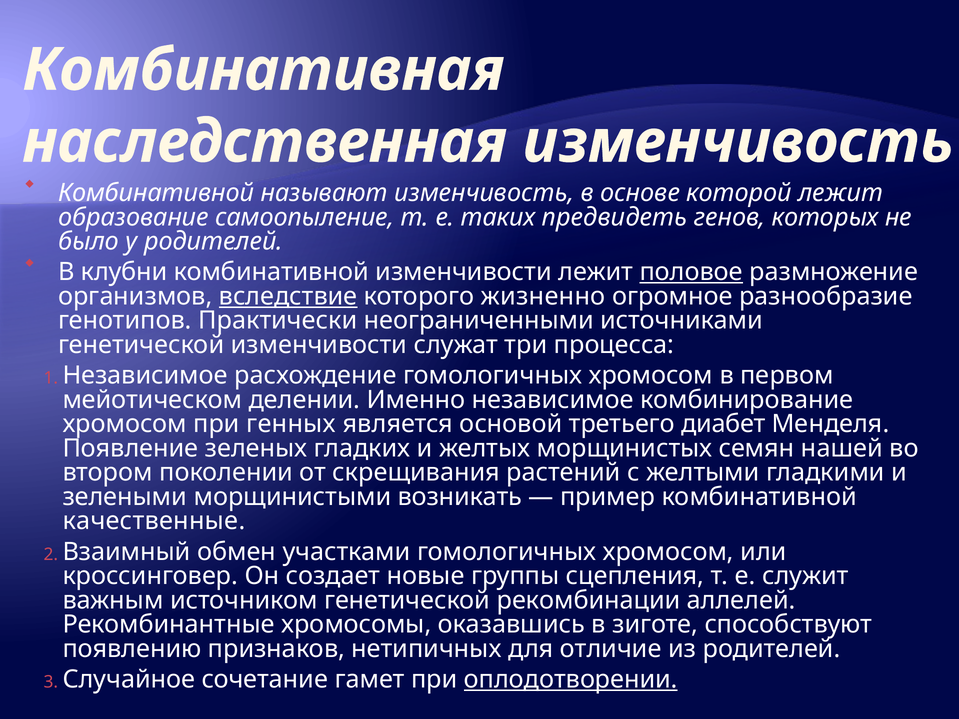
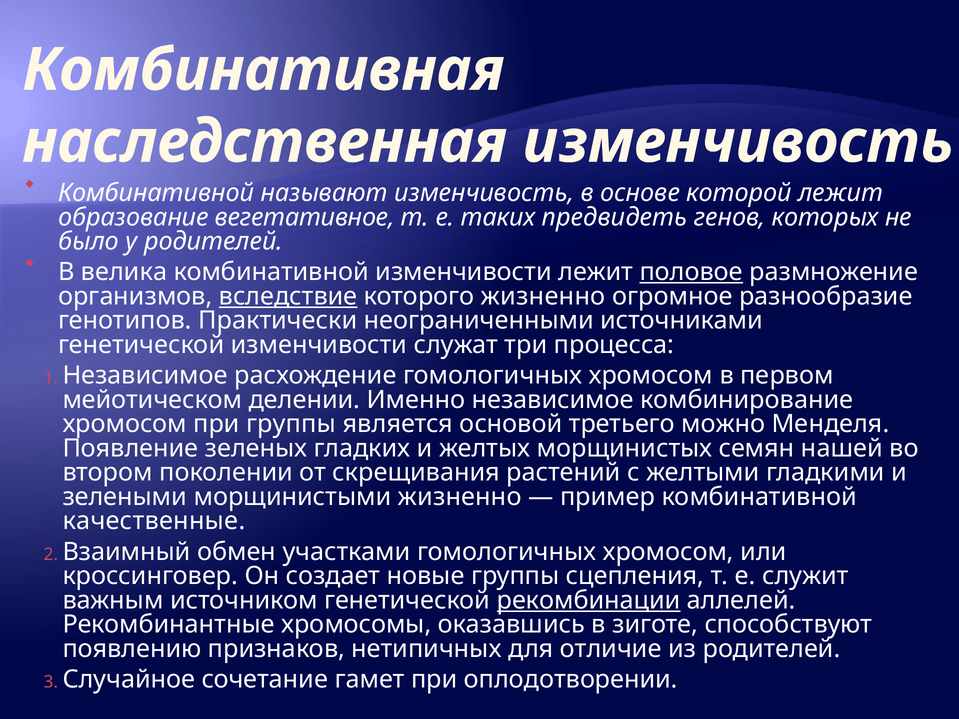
самоопыление: самоопыление -> вегетативное (305, 217)
клубни: клубни -> велика (124, 272)
при генных: генных -> группы (291, 424)
диабет: диабет -> можно (723, 424)
морщинистыми возникать: возникать -> жизненно (460, 497)
рекомбинации underline: none -> present (589, 601)
оплодотворении underline: present -> none (571, 680)
